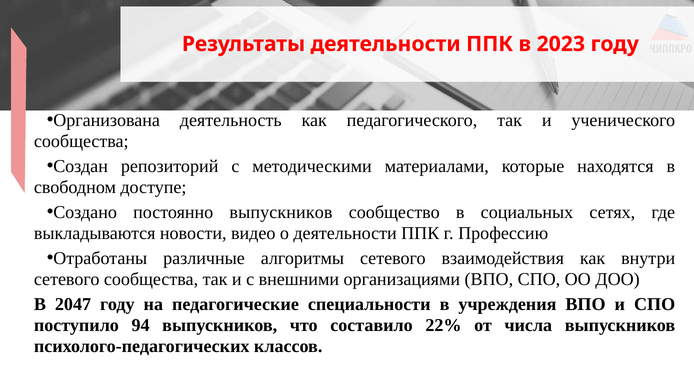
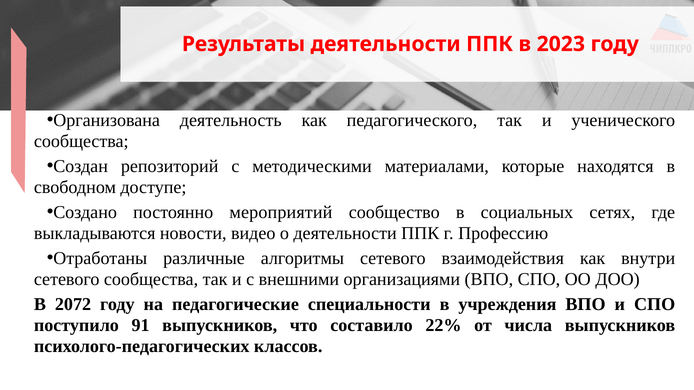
постоянно выпускников: выпускников -> мероприятий (281, 213)
2047: 2047 -> 2072 (73, 305)
94: 94 -> 91 (141, 326)
